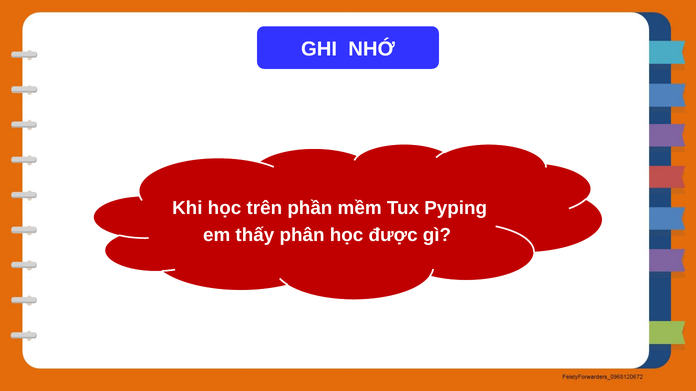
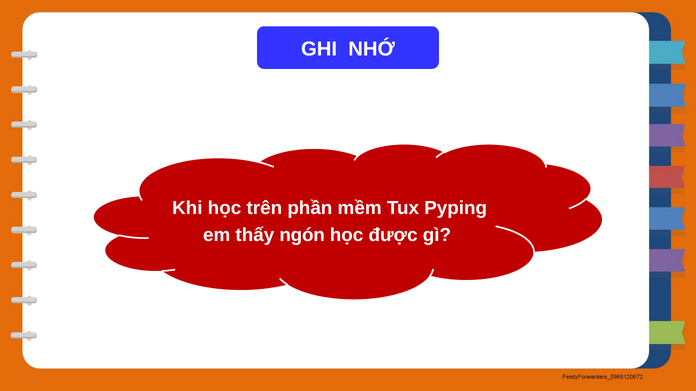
phân: phân -> ngón (302, 235)
